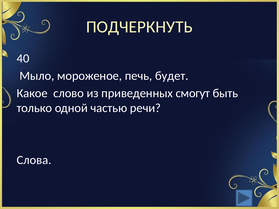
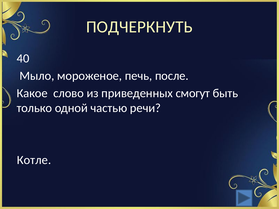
будет: будет -> после (172, 76)
Слова: Слова -> Котле (34, 160)
